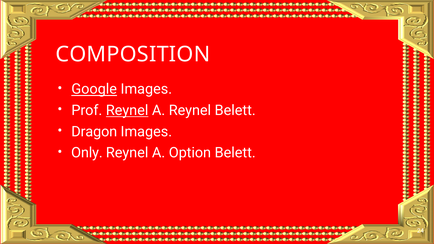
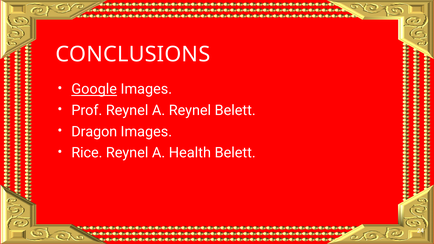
COMPOSITION: COMPOSITION -> CONCLUSIONS (133, 54)
Reynel underline: present -> none (127, 110)
Only: Only -> Rice (87, 153)
Option: Option -> Health (190, 153)
